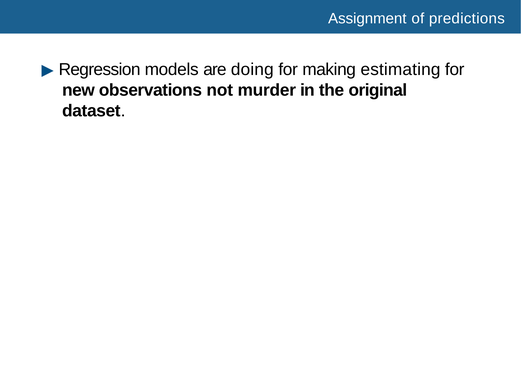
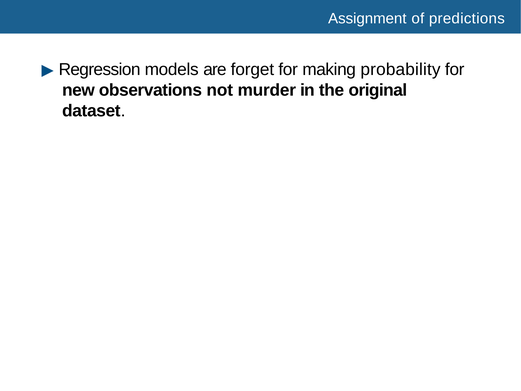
doing: doing -> forget (252, 70)
estimating: estimating -> probability (401, 70)
